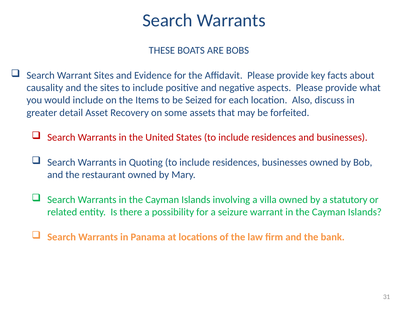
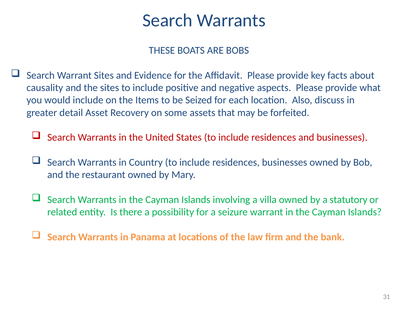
Quoting: Quoting -> Country (146, 163)
